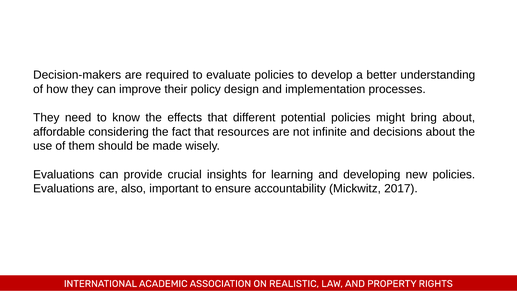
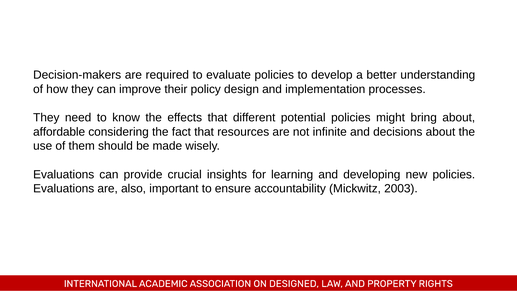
2017: 2017 -> 2003 (401, 189)
REALISTIC: REALISTIC -> DESIGNED (294, 284)
